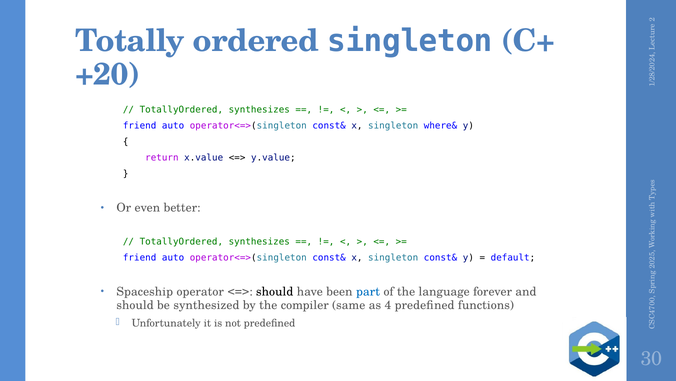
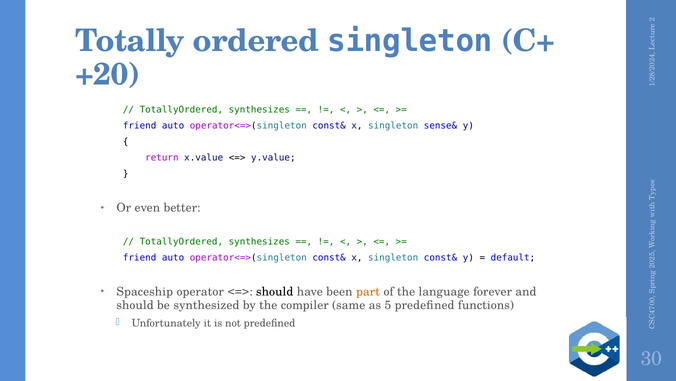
where&: where& -> sense& (440, 125)
part colour: blue -> orange (368, 291)
as 4: 4 -> 5 (388, 305)
